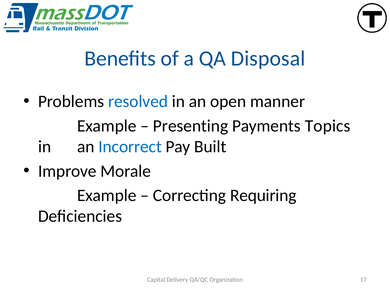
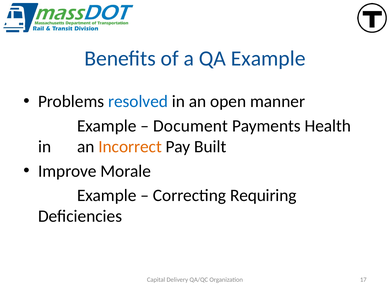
QA Disposal: Disposal -> Example (268, 58)
Presenting: Presenting -> Document (191, 126)
Topics: Topics -> Health (328, 126)
Incorrect colour: blue -> orange (130, 146)
